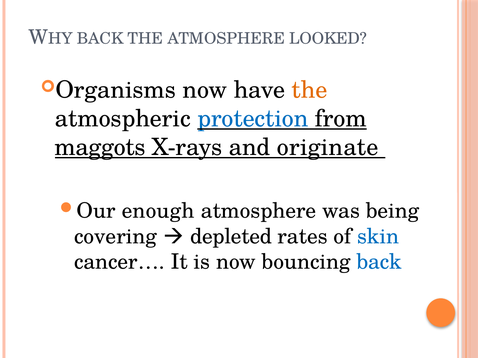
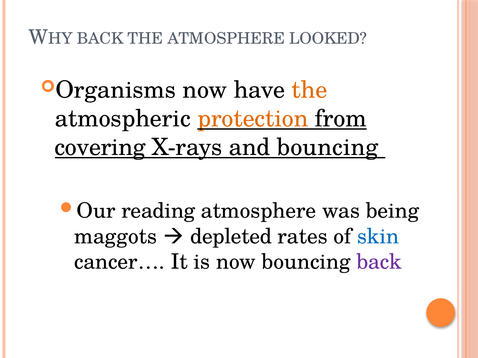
protection colour: blue -> orange (253, 119)
maggots: maggots -> covering (100, 147)
and originate: originate -> bouncing (328, 147)
enough: enough -> reading (158, 211)
covering: covering -> maggots (115, 237)
back colour: blue -> purple (379, 262)
